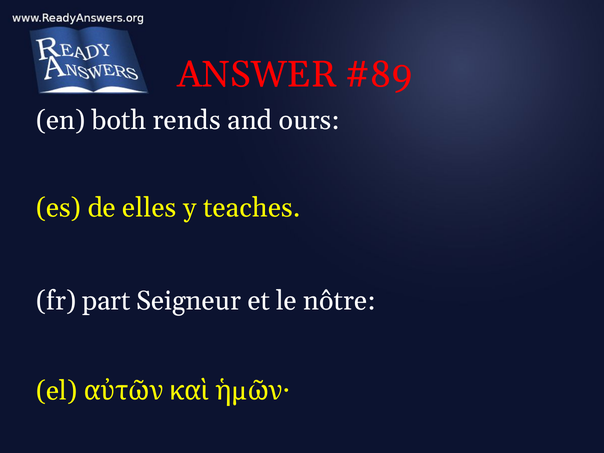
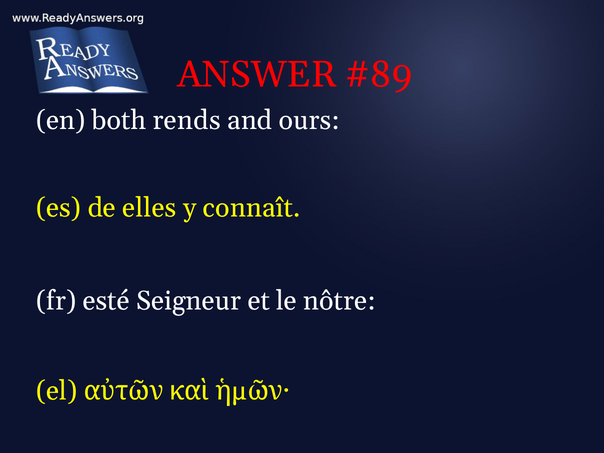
teaches: teaches -> connaît (252, 208)
part: part -> esté (106, 301)
